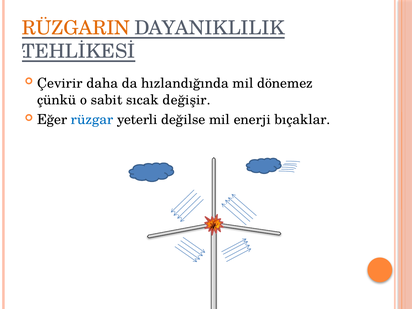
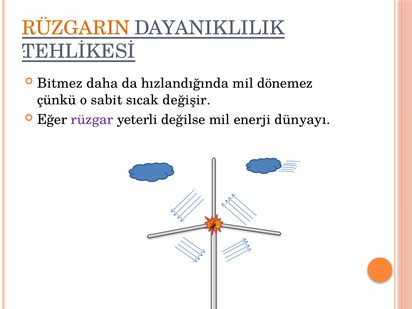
Çevirir: Çevirir -> Bitmez (60, 83)
rüzgar colour: blue -> purple (92, 120)
bıçaklar: bıçaklar -> dünyayı (302, 120)
